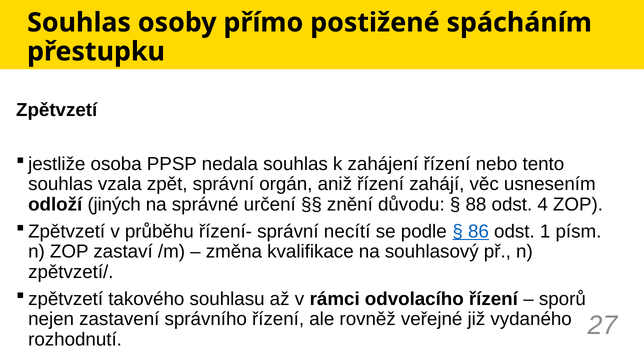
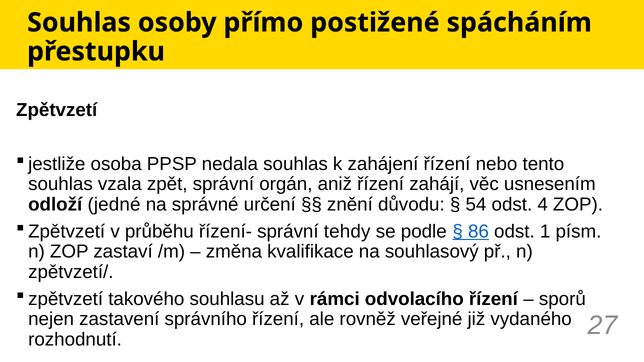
jiných: jiných -> jedné (114, 205)
88: 88 -> 54 (476, 205)
necítí: necítí -> tehdy (347, 232)
